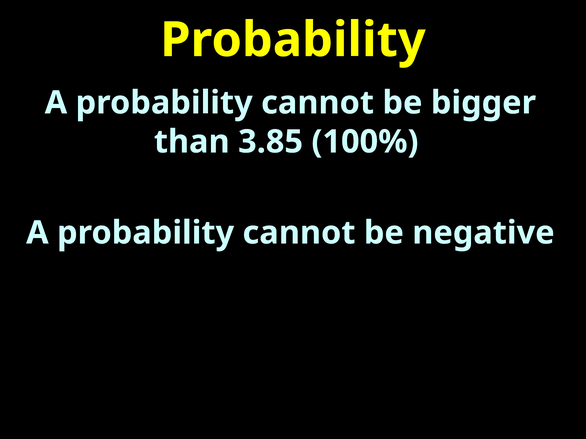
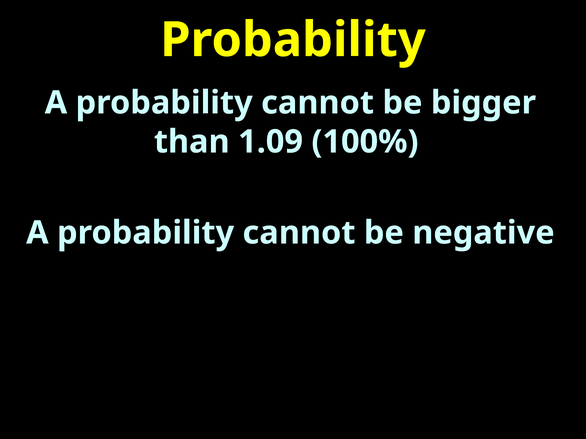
3.85: 3.85 -> 1.09 (271, 142)
